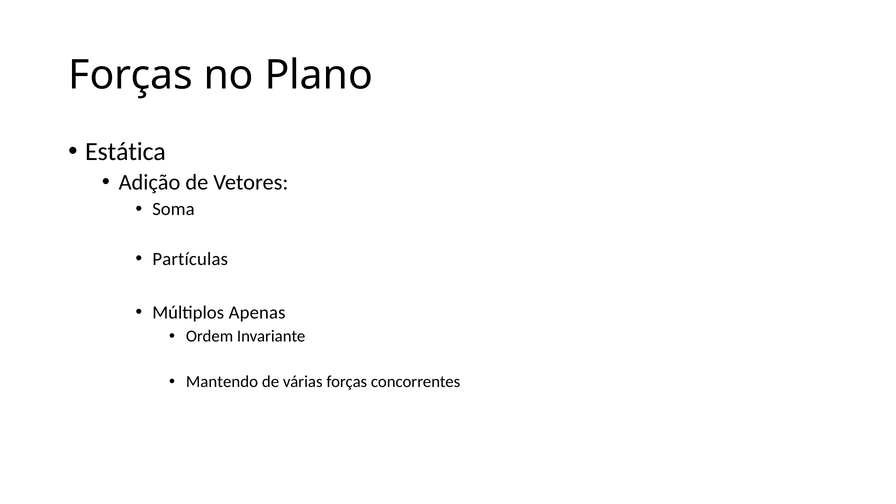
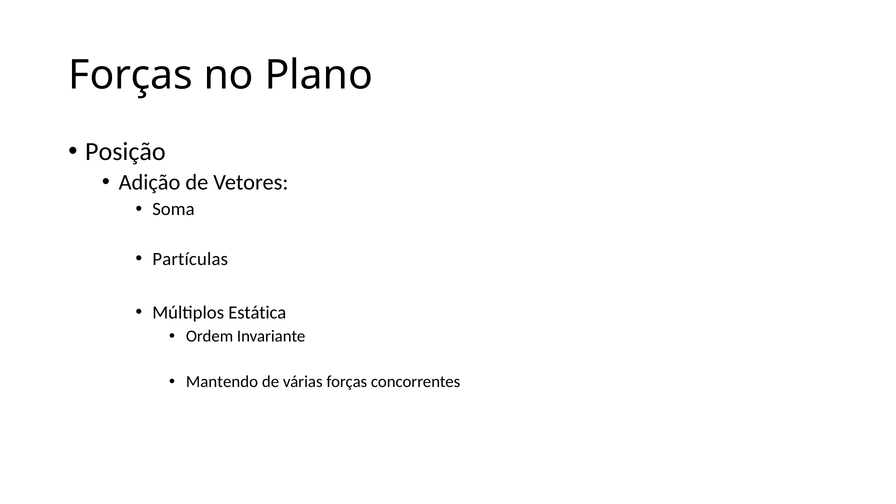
Estática: Estática -> Posição (125, 151)
Apenas: Apenas -> Estática (257, 313)
